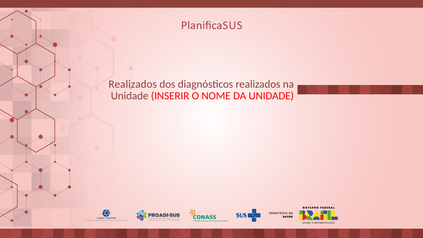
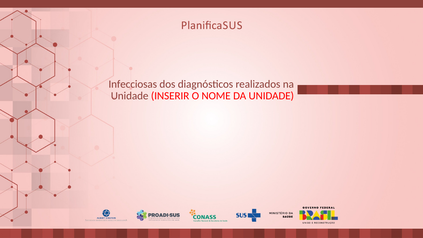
Realizados: Realizados -> Infecciosas (133, 84)
